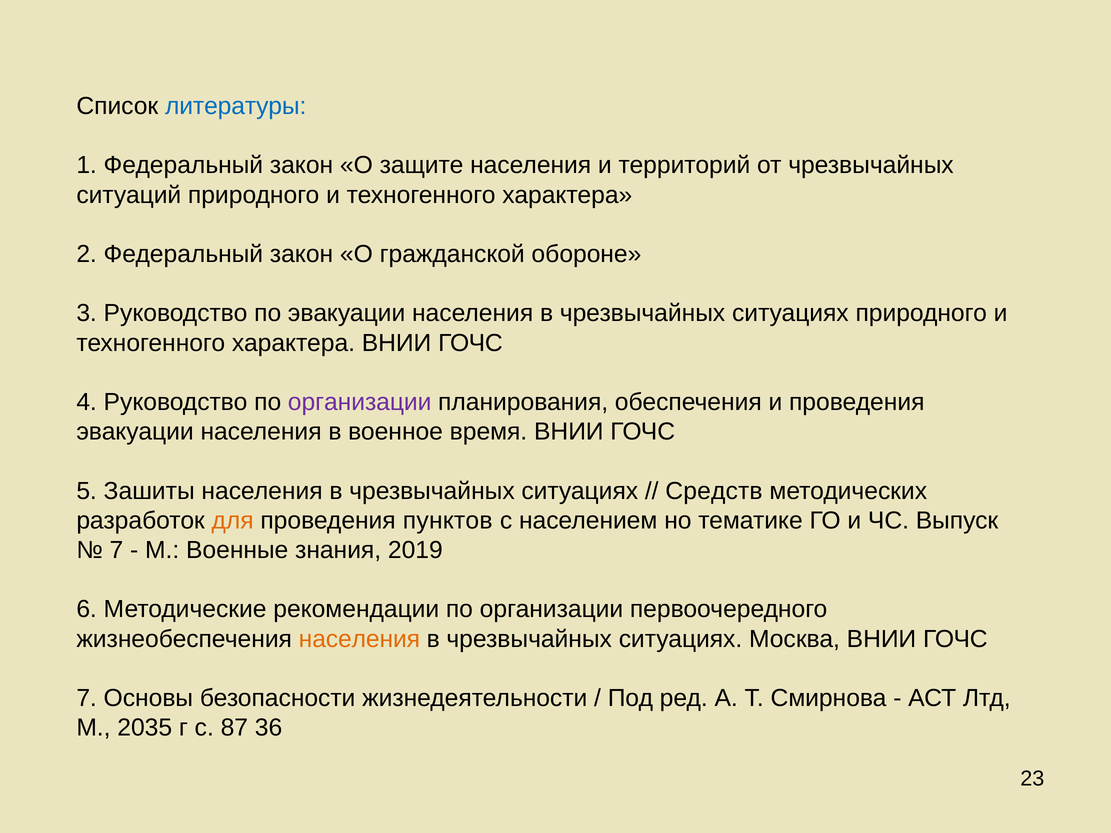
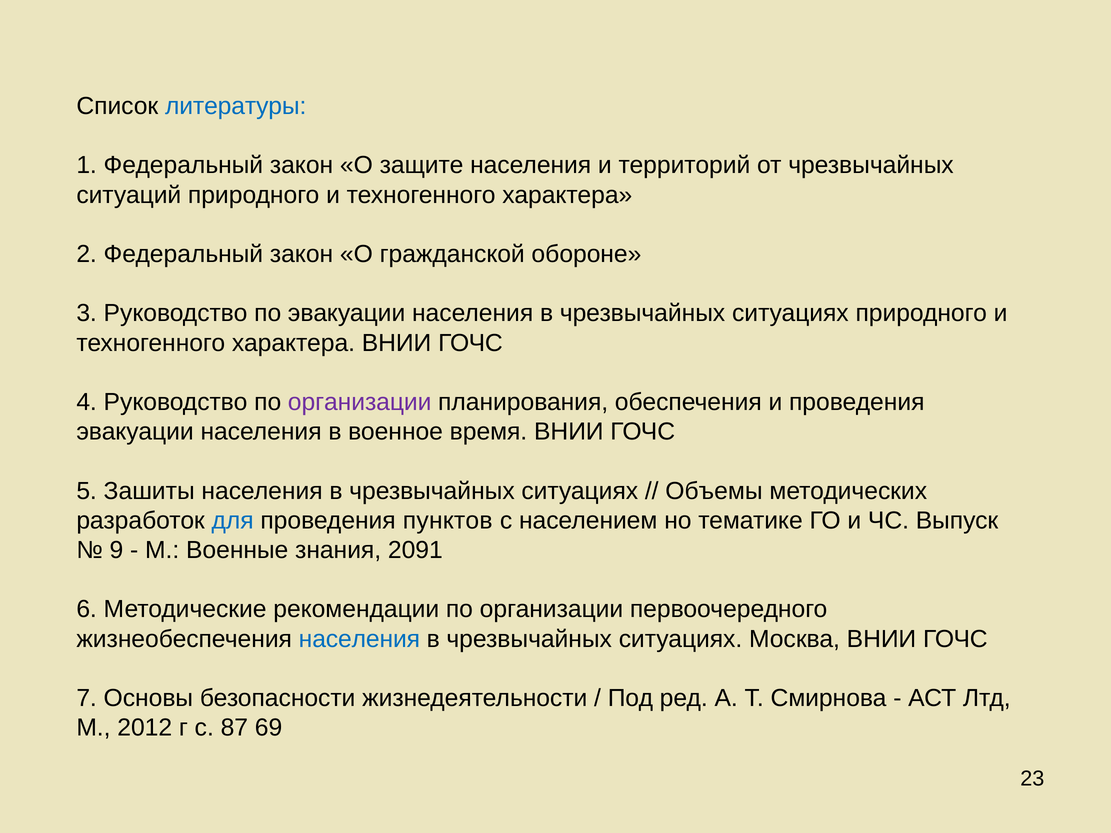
Средств: Средств -> Объемы (714, 491)
для colour: orange -> blue (233, 521)
7: 7 -> 9 (116, 550)
2019: 2019 -> 2091 (415, 550)
населения colour: orange -> blue (359, 639)
2035: 2035 -> 2012 (145, 728)
36: 36 -> 69 (269, 728)
